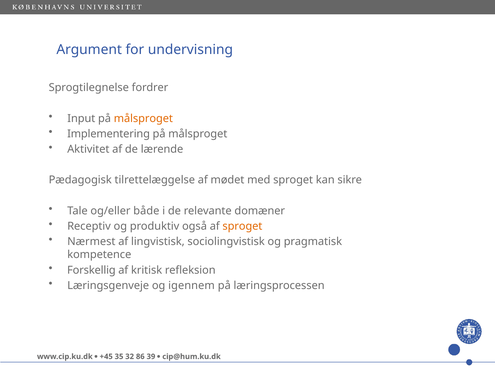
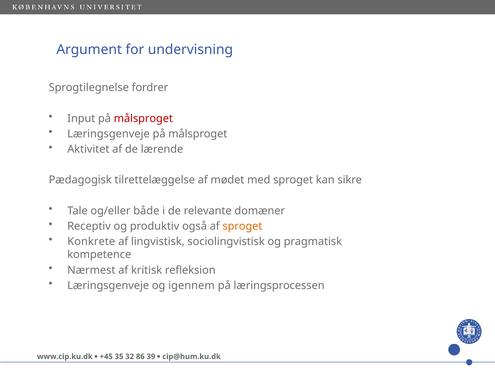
målsproget colour: orange -> red (143, 119)
Implementering: Implementering -> Læringsgenveje (108, 134)
Nærmest: Nærmest -> Konkrete (91, 242)
Forskellig: Forskellig -> Nærmest (91, 270)
